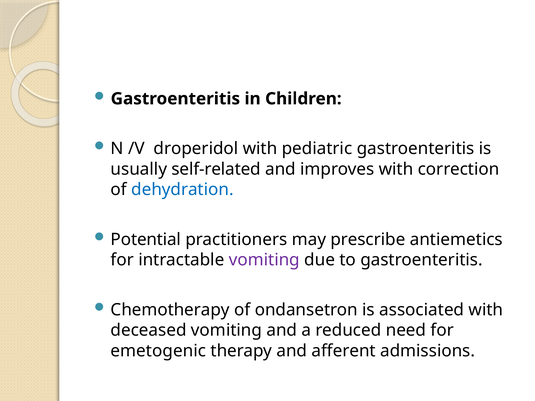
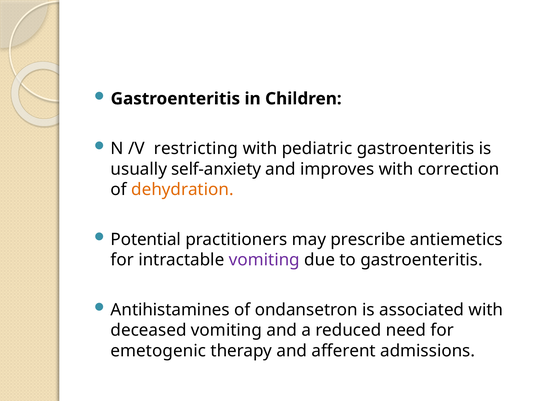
droperidol: droperidol -> restricting (196, 149)
self-related: self-related -> self-anxiety (216, 169)
dehydration colour: blue -> orange (182, 190)
Chemotherapy: Chemotherapy -> Antihistamines (170, 310)
